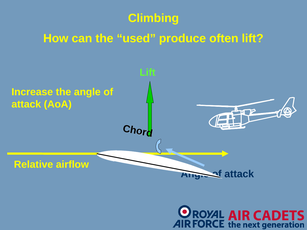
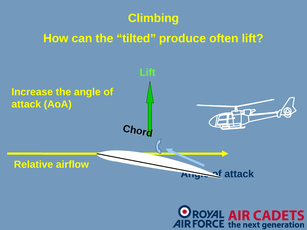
used: used -> tilted (136, 39)
